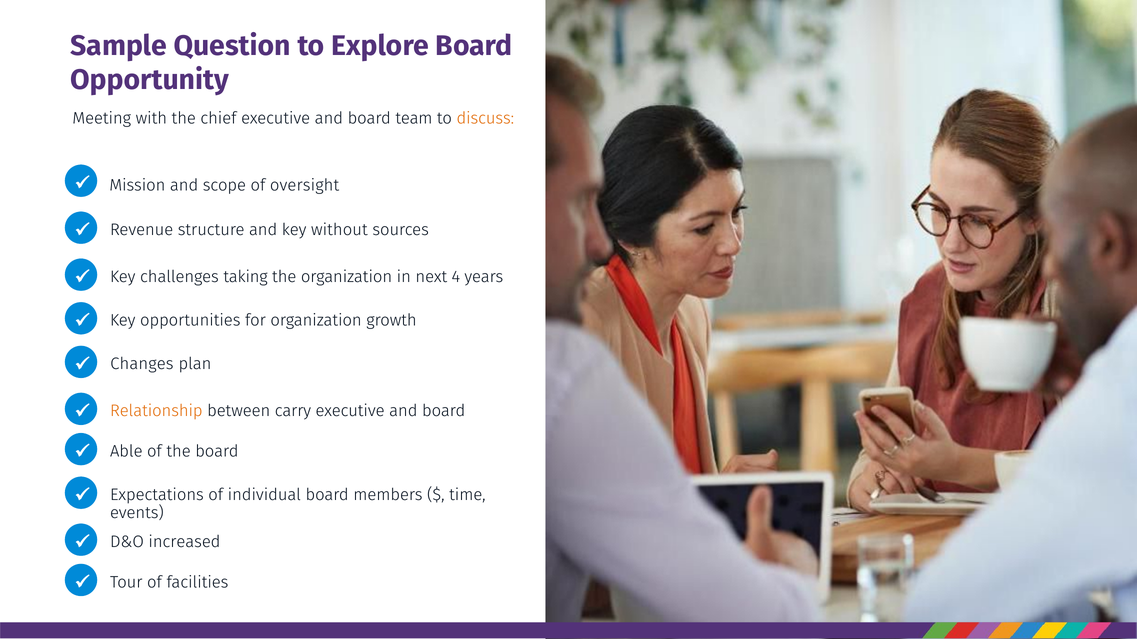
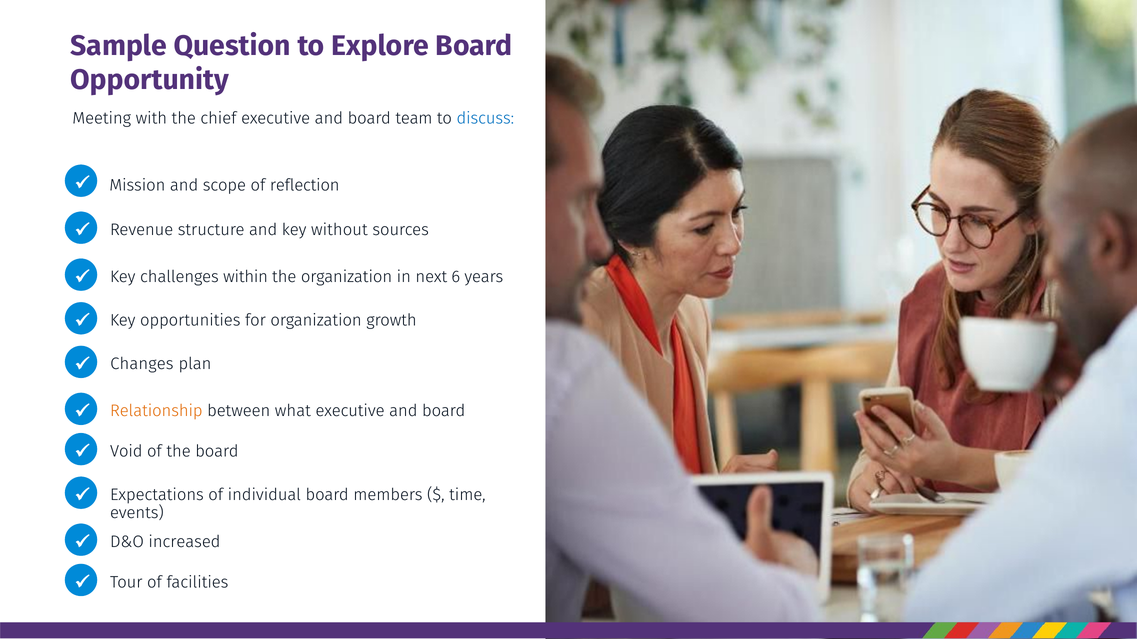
discuss colour: orange -> blue (485, 118)
oversight: oversight -> reflection (305, 185)
taking: taking -> within (246, 277)
4: 4 -> 6 (456, 277)
carry: carry -> what (293, 411)
Able: Able -> Void (126, 452)
